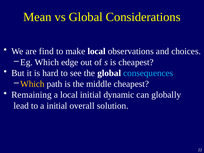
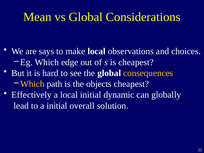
find: find -> says (46, 51)
consequences colour: light blue -> yellow (148, 73)
middle: middle -> objects (99, 84)
Remaining: Remaining -> Effectively (32, 95)
